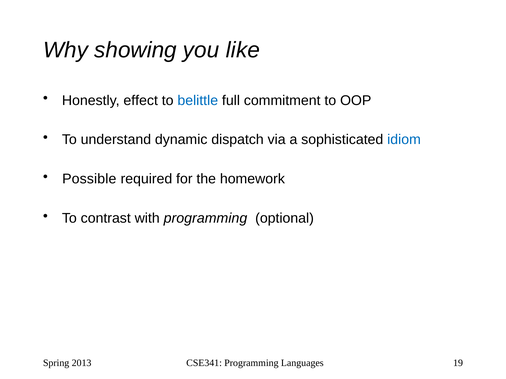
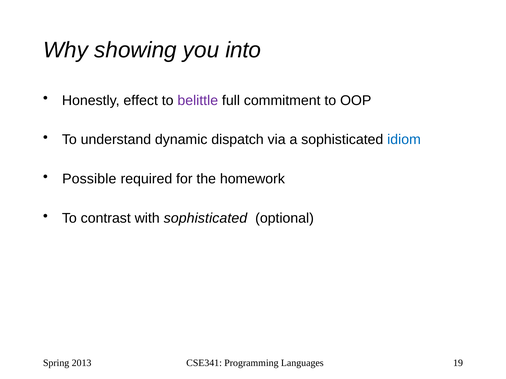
like: like -> into (243, 50)
belittle colour: blue -> purple (198, 101)
with programming: programming -> sophisticated (205, 219)
